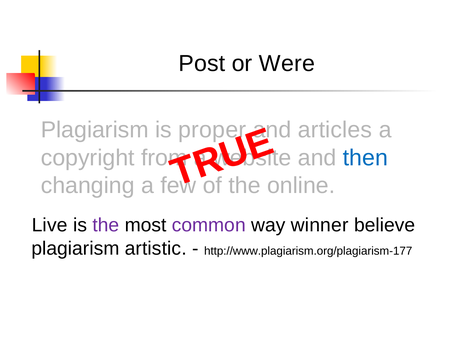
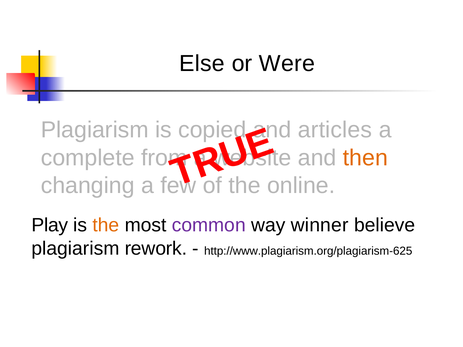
Post: Post -> Else (202, 64)
proper: proper -> copied (212, 130)
copyright: copyright -> complete (88, 158)
then colour: blue -> orange (365, 158)
Live: Live -> Play (50, 225)
the colour: purple -> orange (106, 225)
artistic: artistic -> rework (156, 249)
http://www.plagiarism.org/plagiarism-177: http://www.plagiarism.org/plagiarism-177 -> http://www.plagiarism.org/plagiarism-625 (308, 251)
